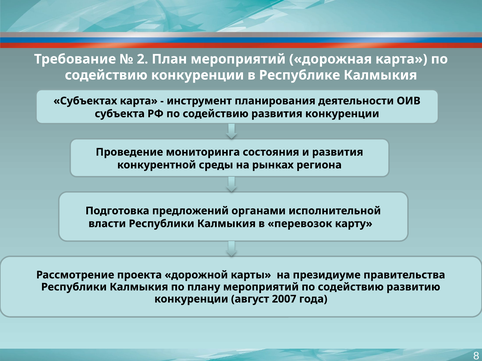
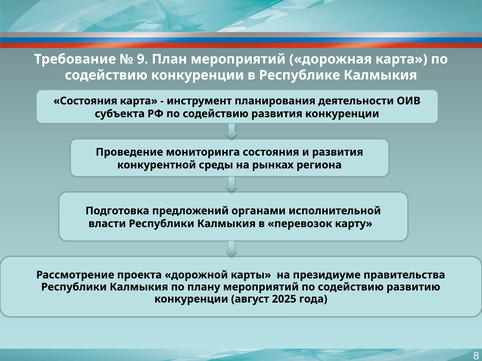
2: 2 -> 9 (143, 59)
Субъектах: Субъектах -> Состояния (85, 101)
2007: 2007 -> 2025 (284, 299)
